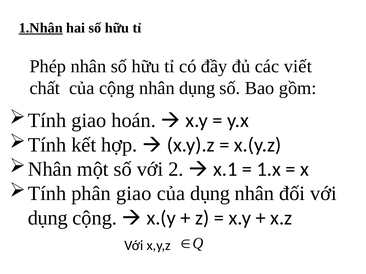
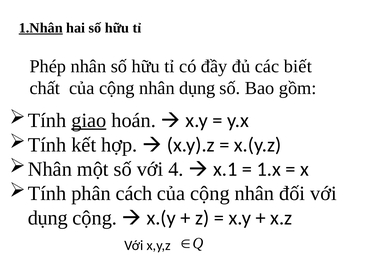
viết: viết -> biết (298, 66)
giao underline: none -> present (89, 121)
2: 2 -> 4 (176, 170)
phân giao: giao -> cách (134, 194)
dụng: dụng -> cộng (210, 194)
